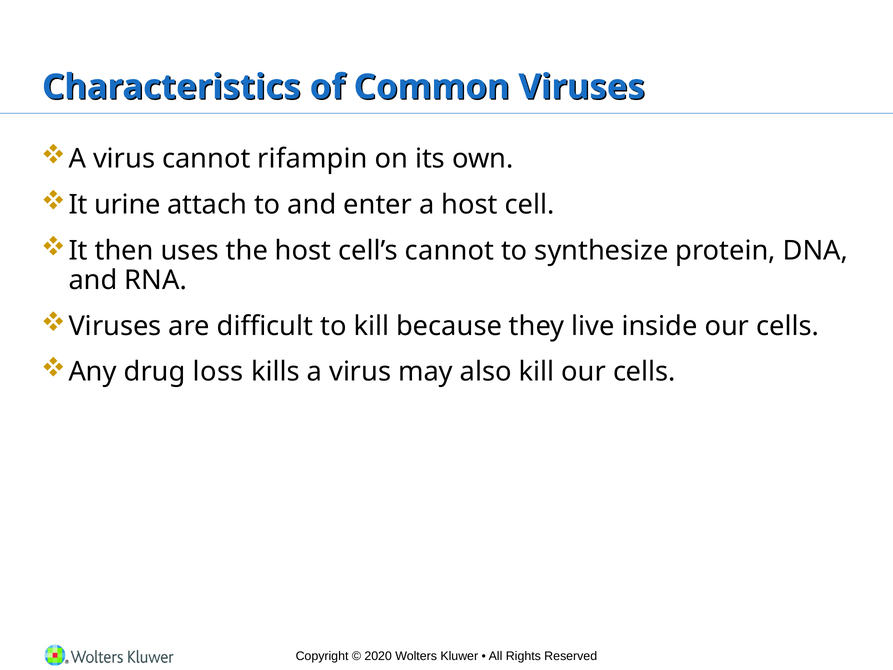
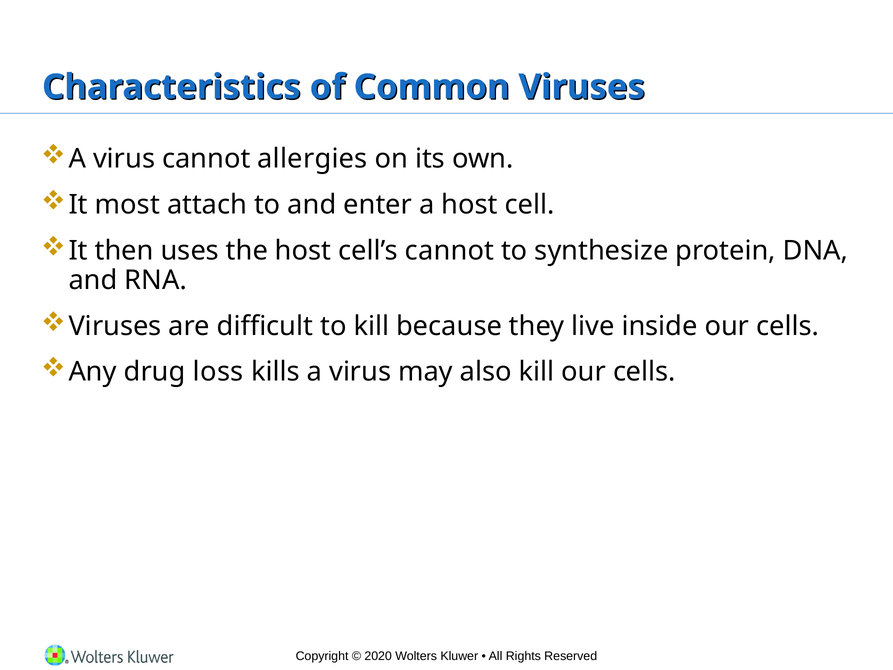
rifampin: rifampin -> allergies (312, 159)
urine: urine -> most (127, 205)
